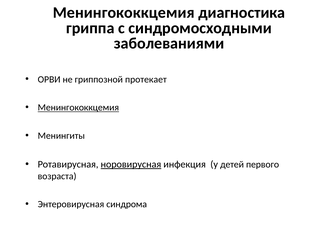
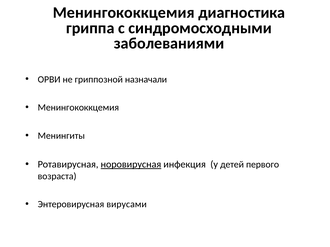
протекает: протекает -> назначали (146, 80)
Менингококкцемия underline: present -> none (78, 108)
синдрома: синдрома -> вирусами (127, 205)
